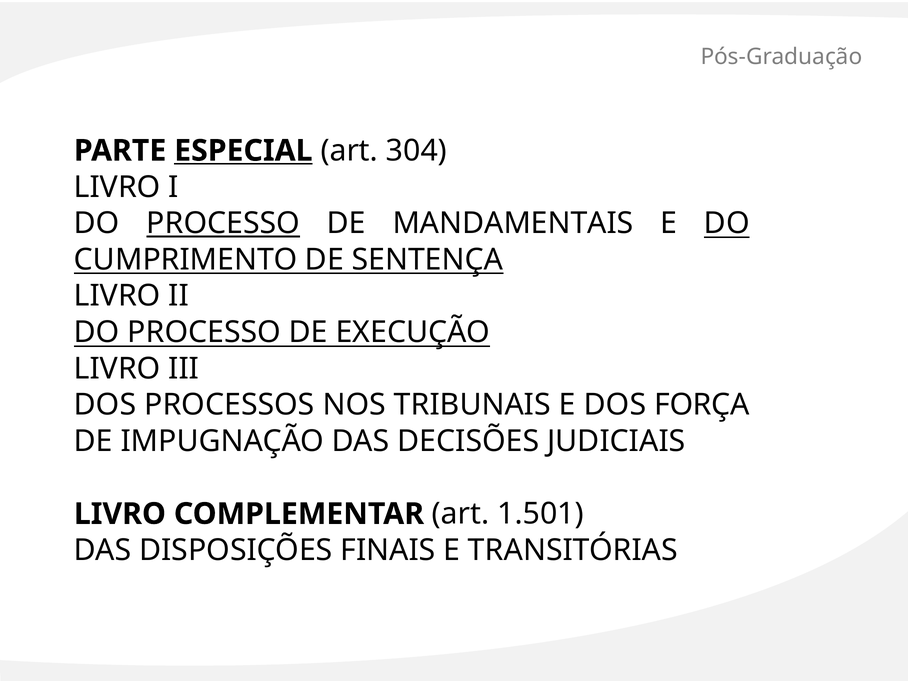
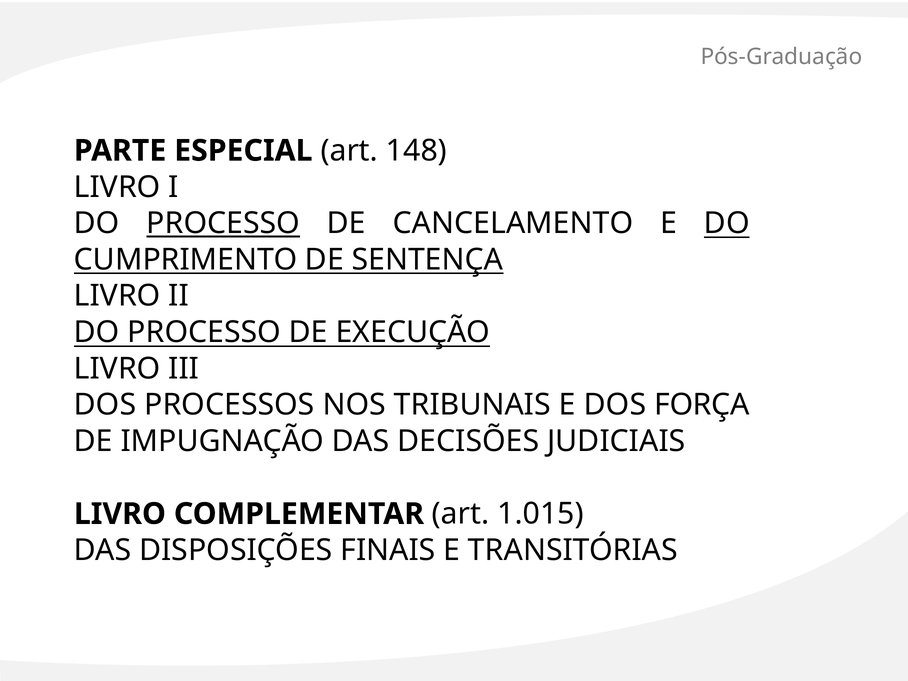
ESPECIAL underline: present -> none (243, 151)
304: 304 -> 148 (416, 151)
MANDAMENTAIS: MANDAMENTAIS -> CANCELAMENTO (513, 223)
1.501: 1.501 -> 1.015 (541, 514)
